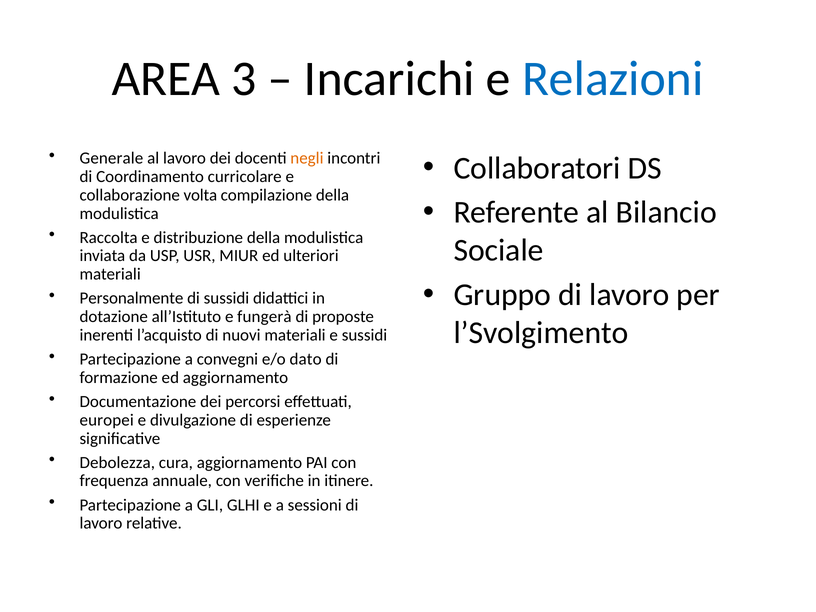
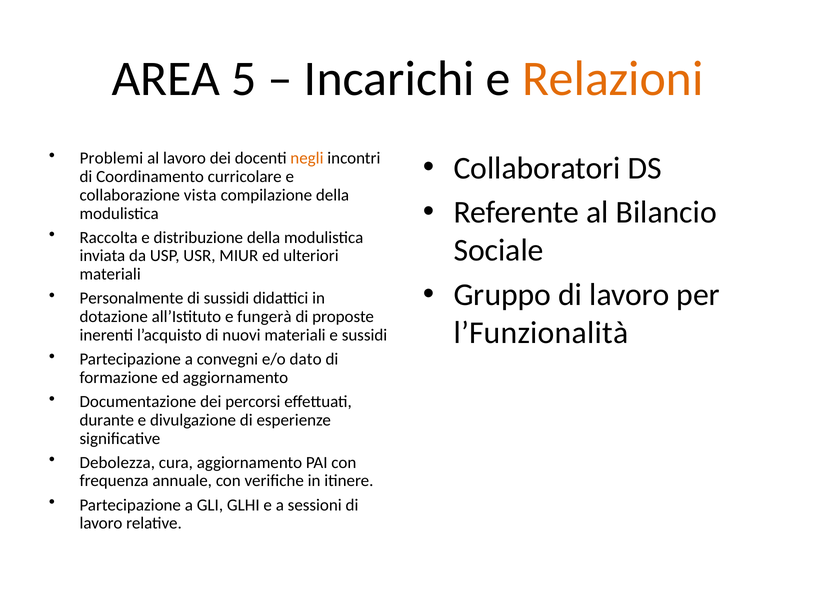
3: 3 -> 5 (244, 79)
Relazioni colour: blue -> orange (613, 79)
Generale: Generale -> Problemi (111, 158)
volta: volta -> vista (200, 195)
l’Svolgimento: l’Svolgimento -> l’Funzionalità (541, 333)
europei: europei -> durante (107, 420)
